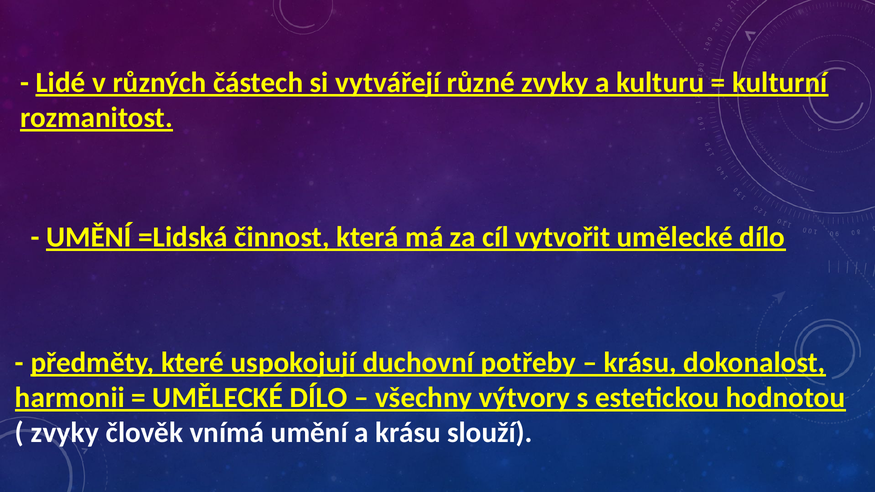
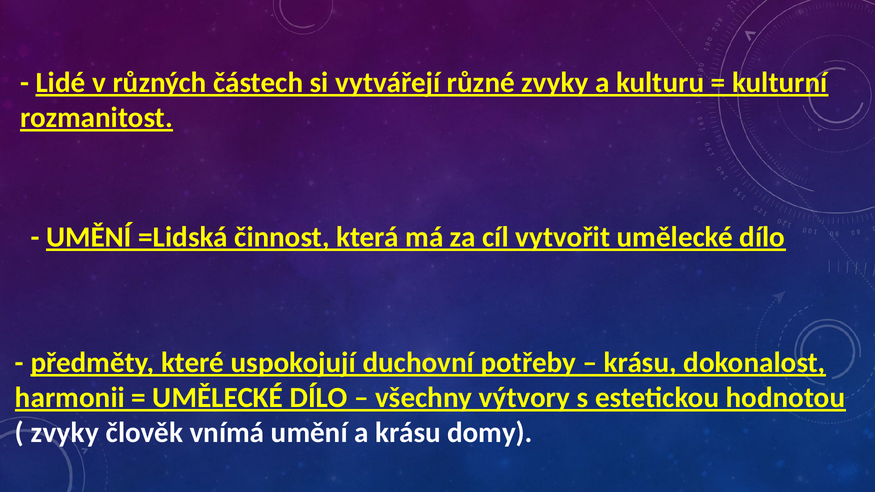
slouží: slouží -> domy (490, 433)
